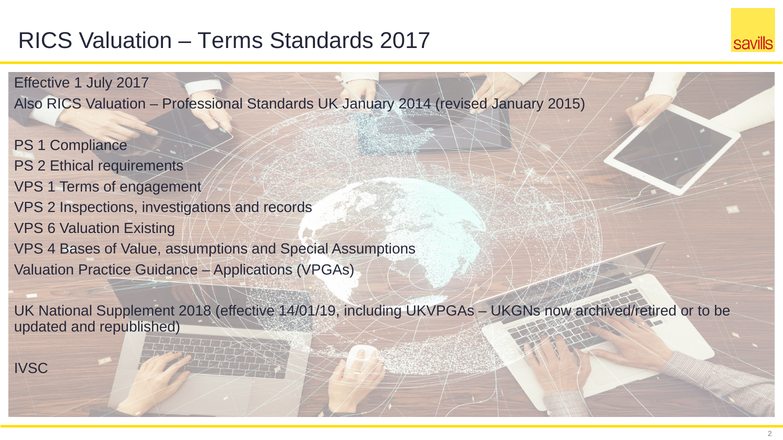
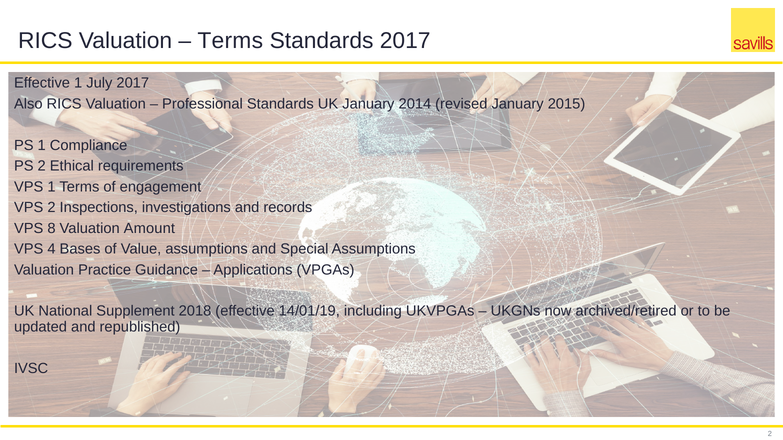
6: 6 -> 8 (51, 228)
Existing: Existing -> Amount (149, 228)
